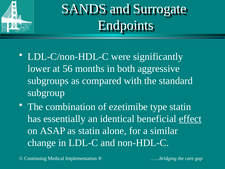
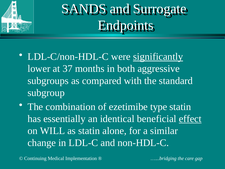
significantly underline: none -> present (158, 57)
56: 56 -> 37 (68, 69)
ASAP: ASAP -> WILL (53, 131)
